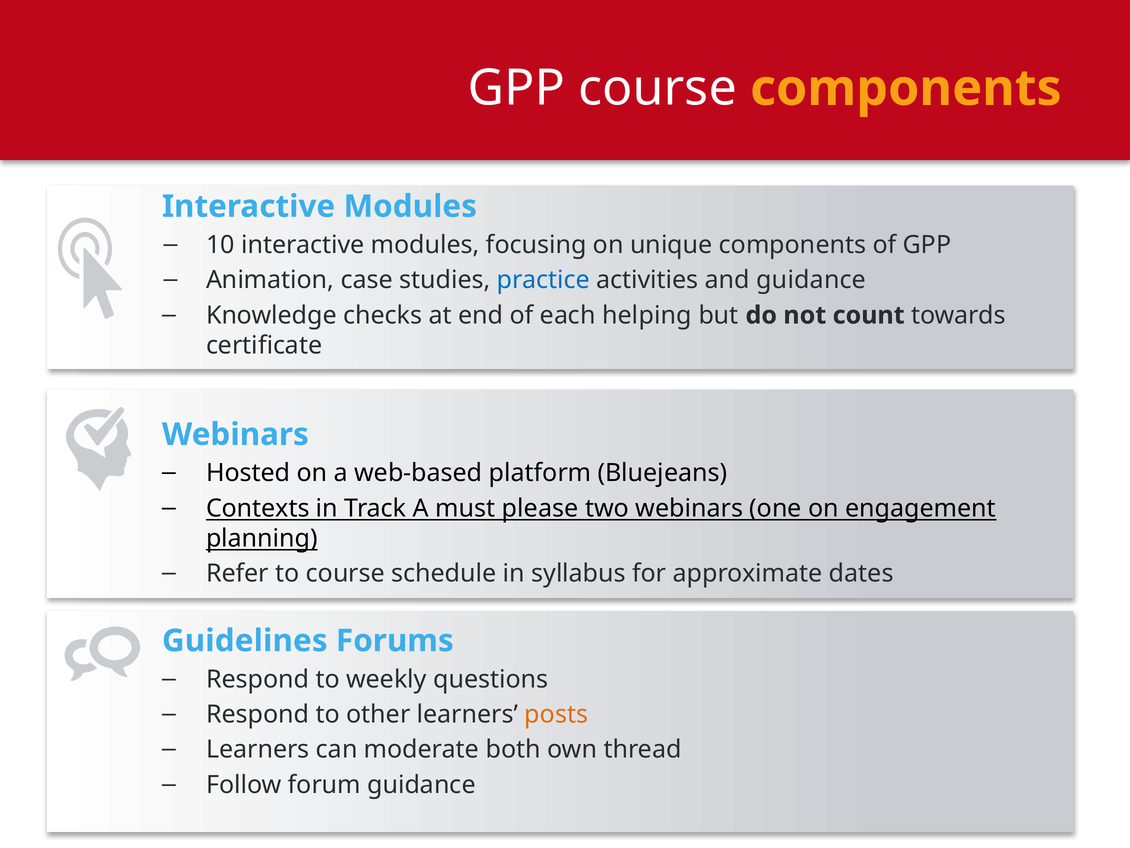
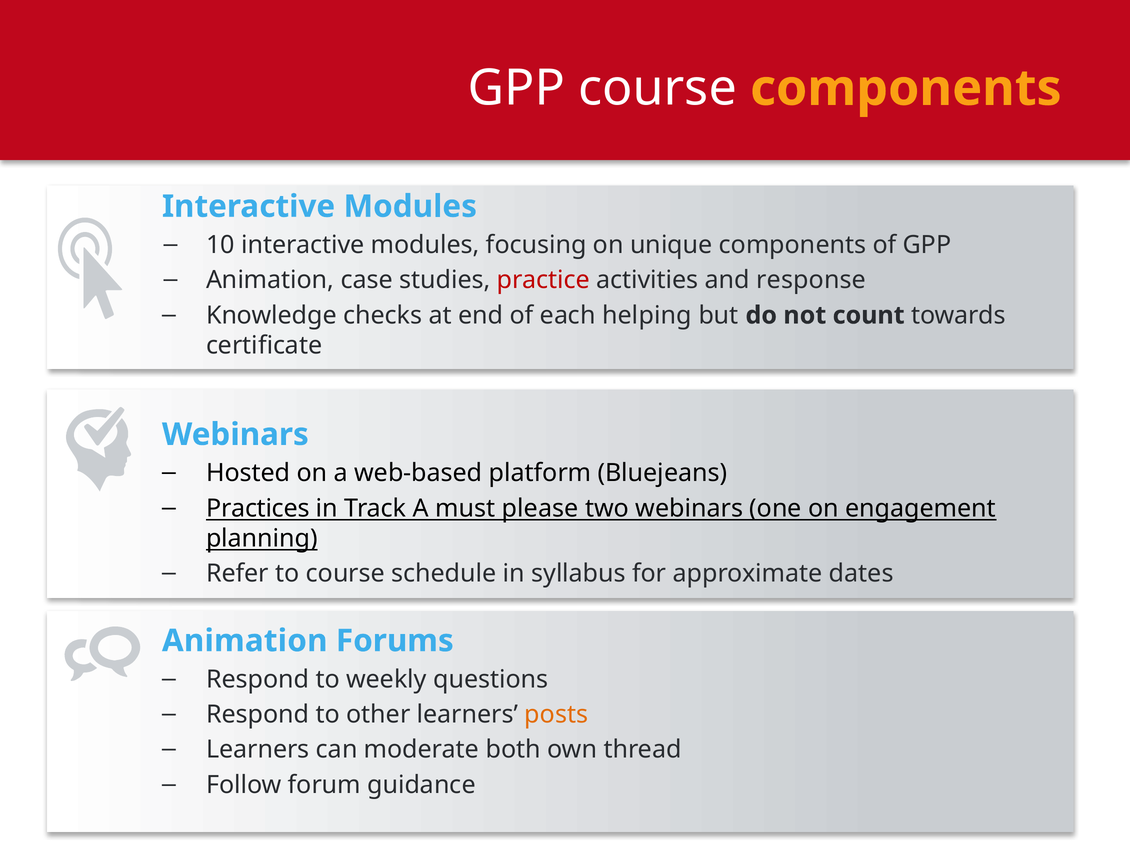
practice colour: blue -> red (543, 280)
and guidance: guidance -> response (811, 280)
Contexts: Contexts -> Practices (258, 508)
Guidelines: Guidelines -> Animation (245, 640)
